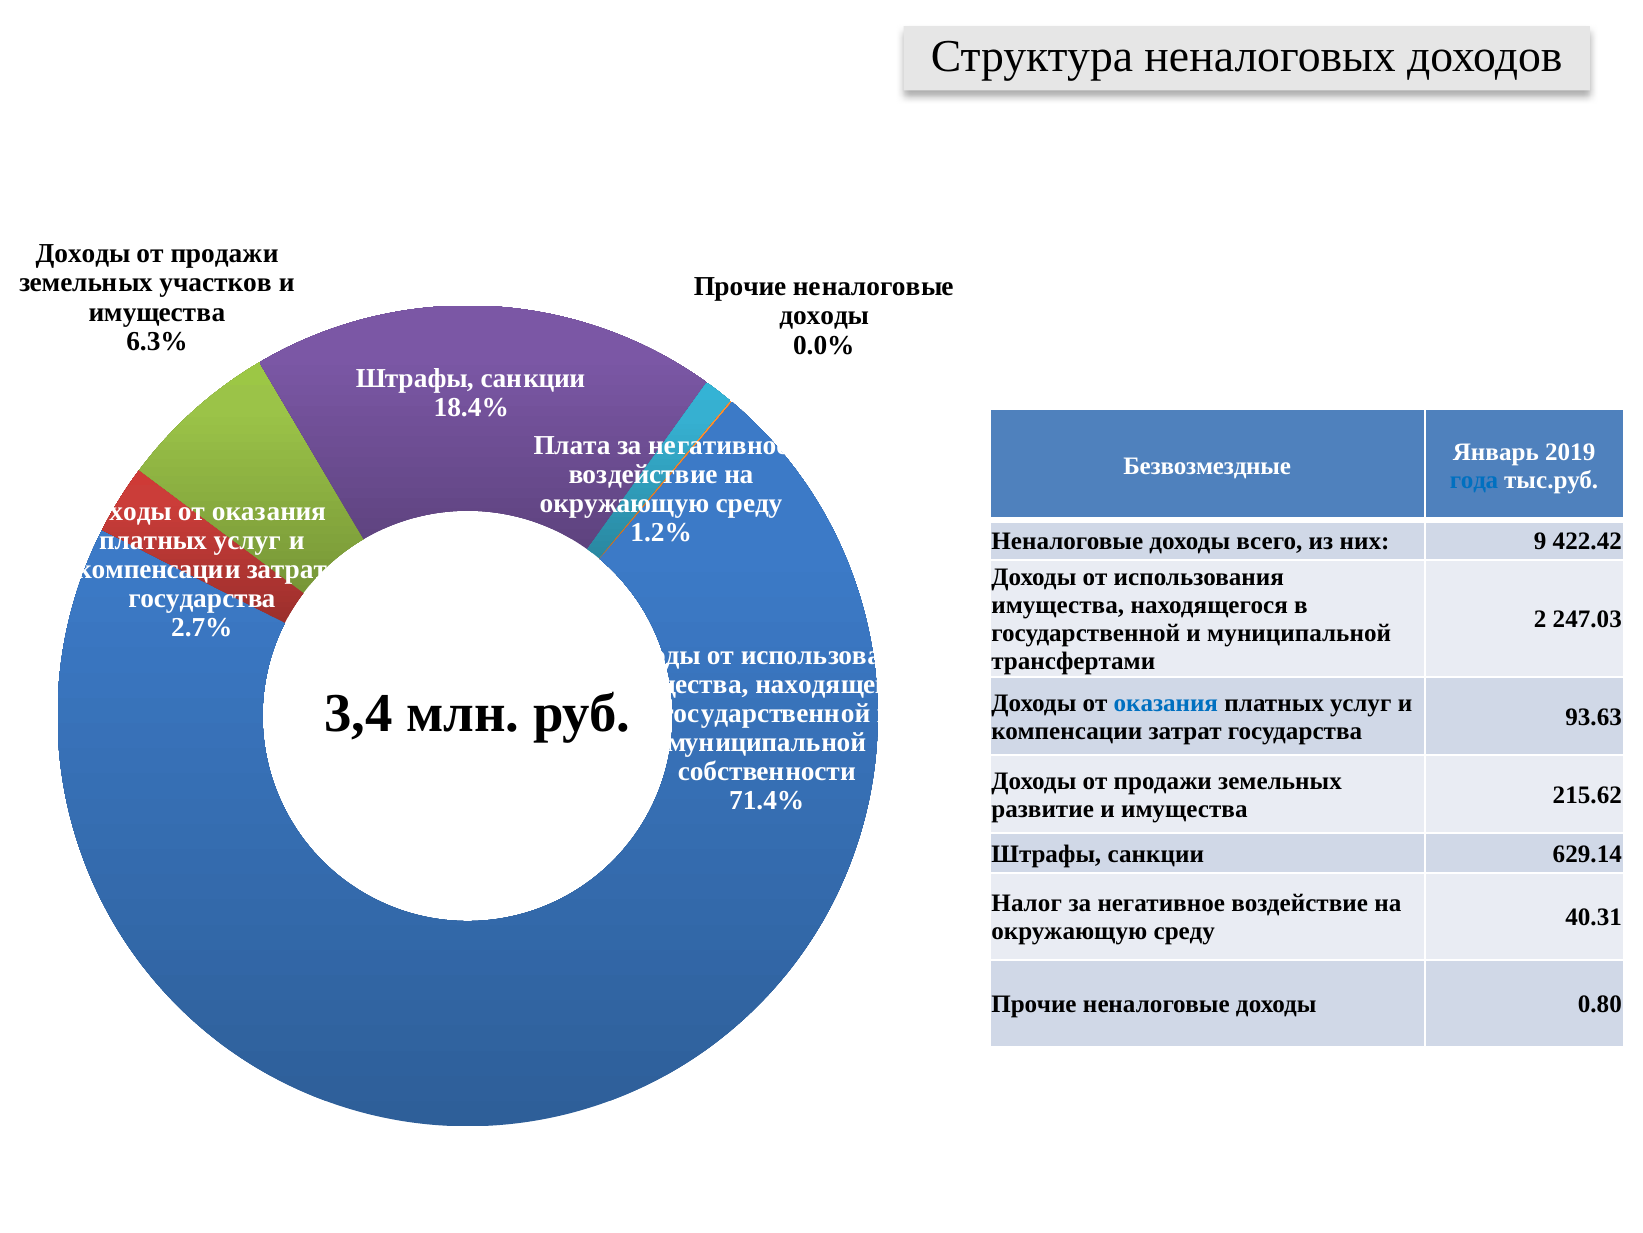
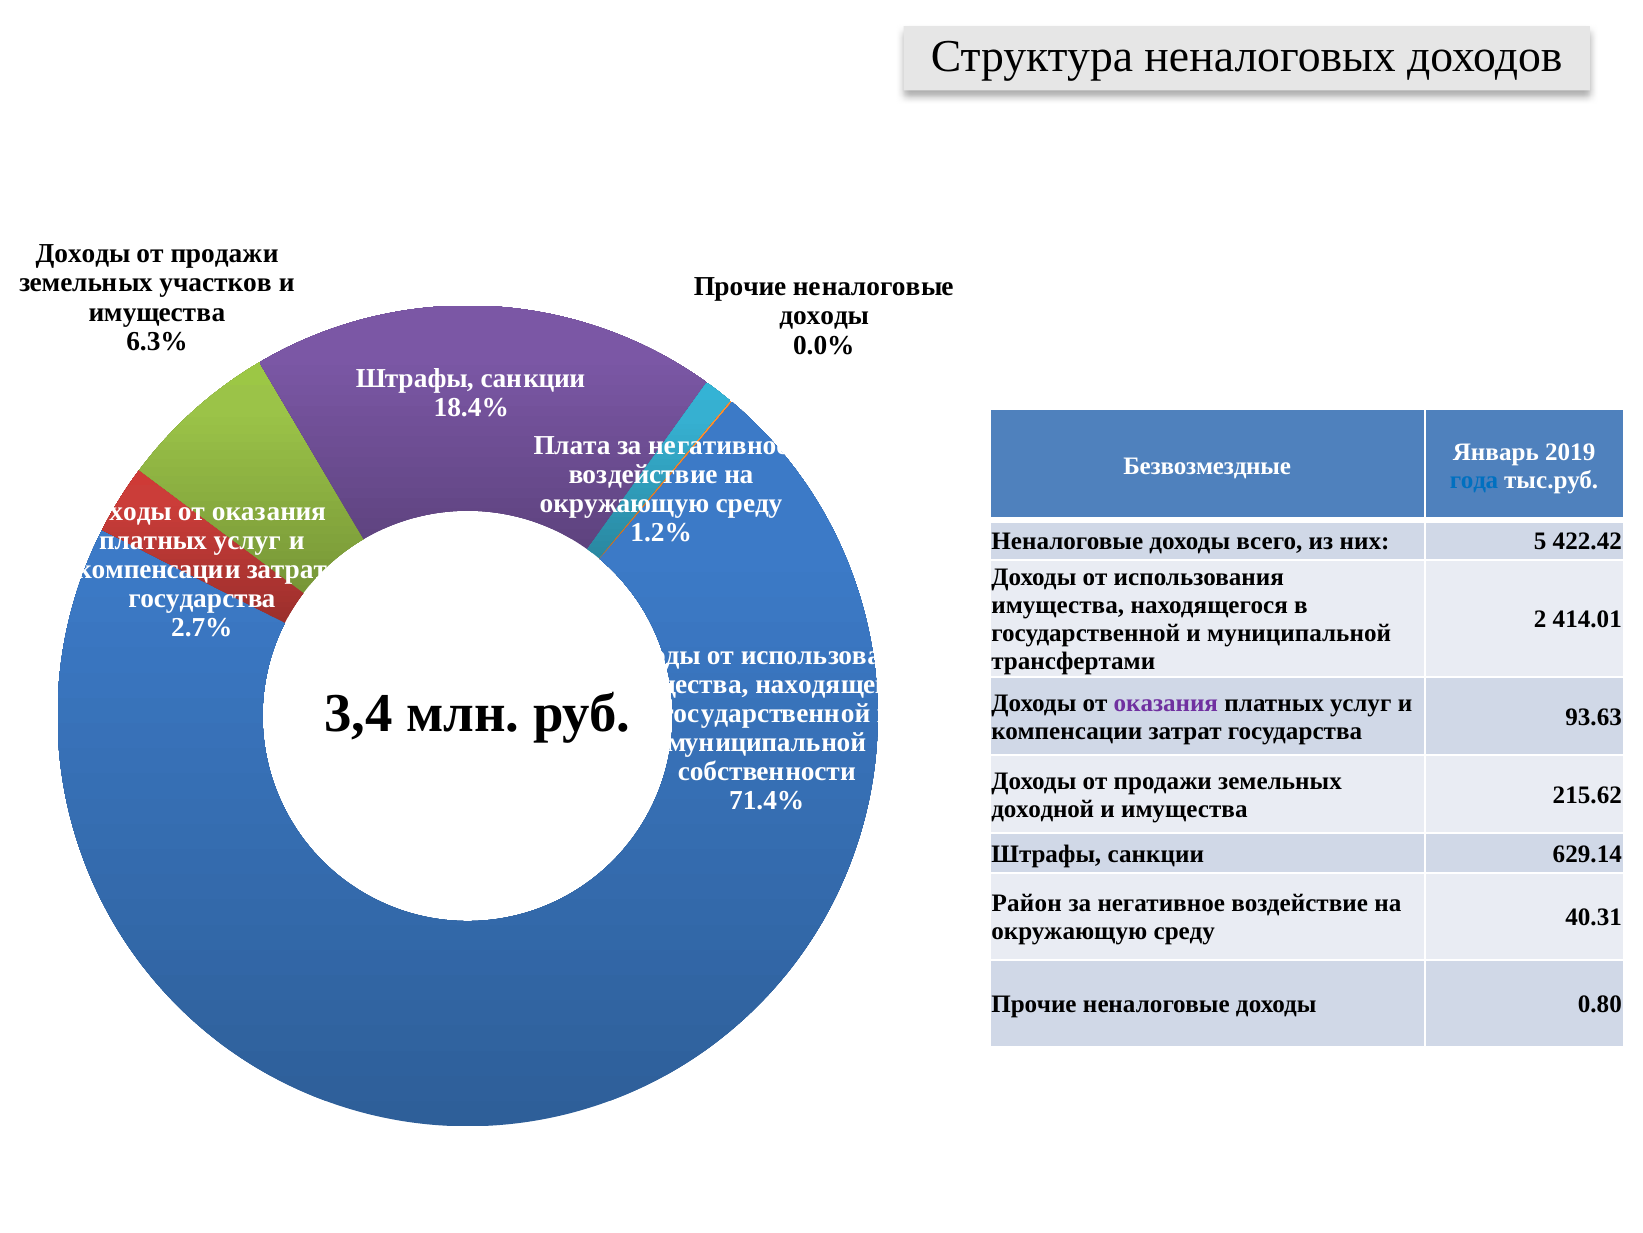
9: 9 -> 5 (1540, 541)
247.03: 247.03 -> 414.01 (1587, 619)
оказания colour: blue -> purple (1166, 702)
развитие: развитие -> доходной (1043, 809)
Налог: Налог -> Район (1027, 903)
